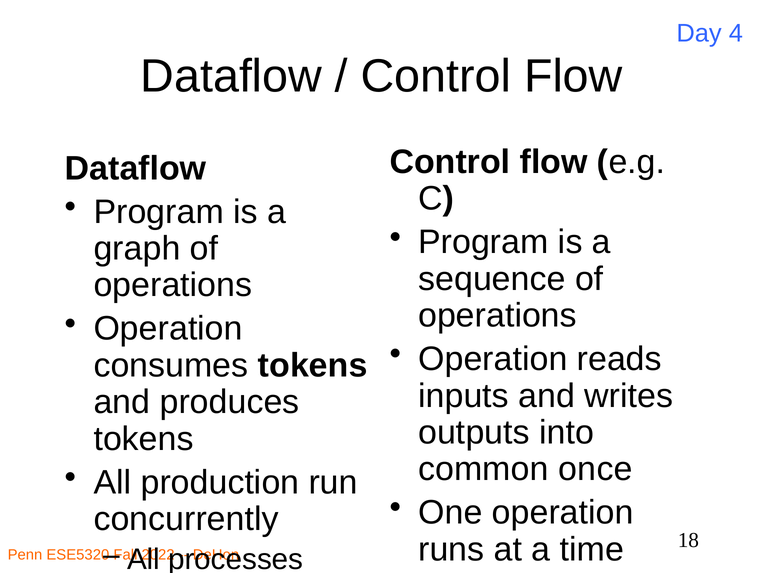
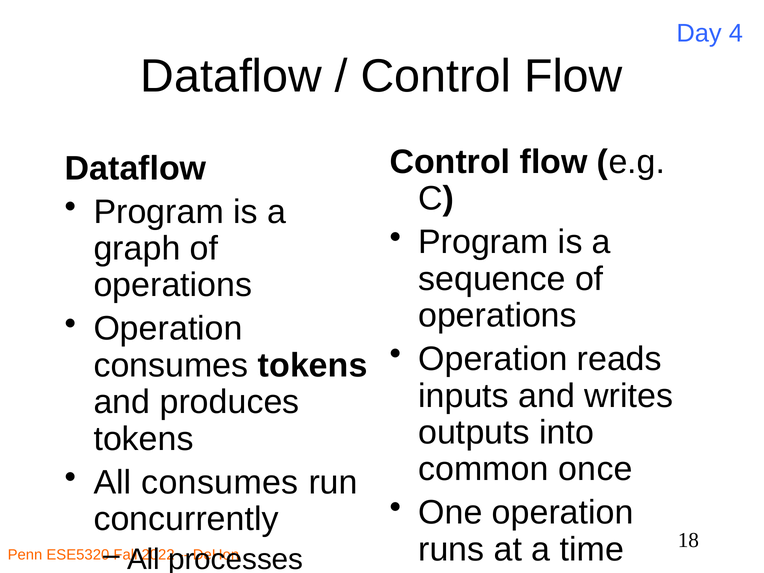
All production: production -> consumes (220, 482)
